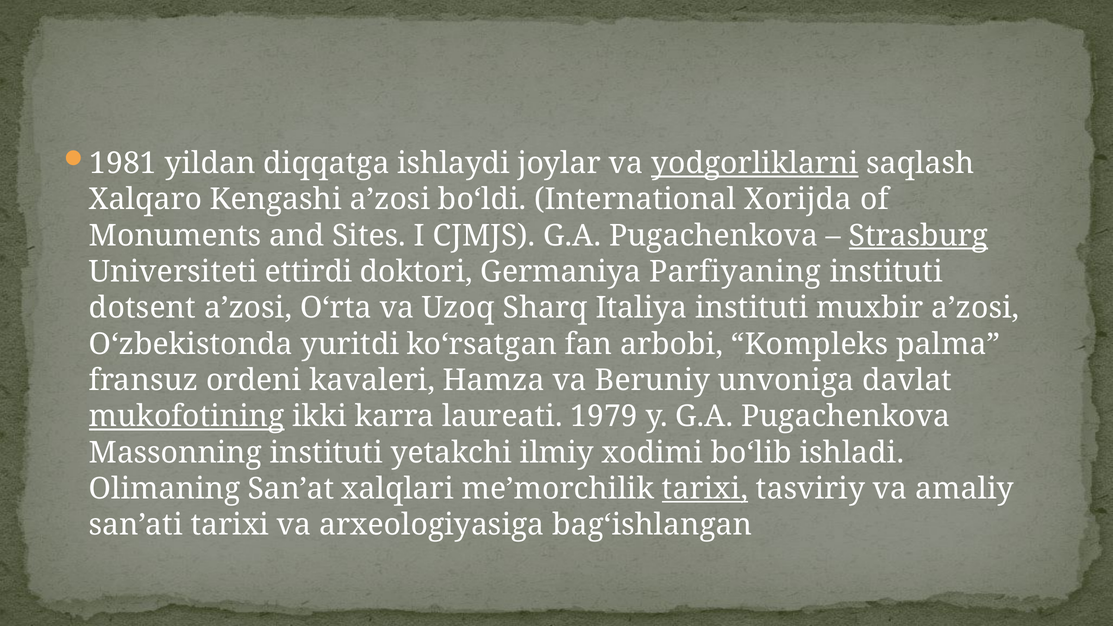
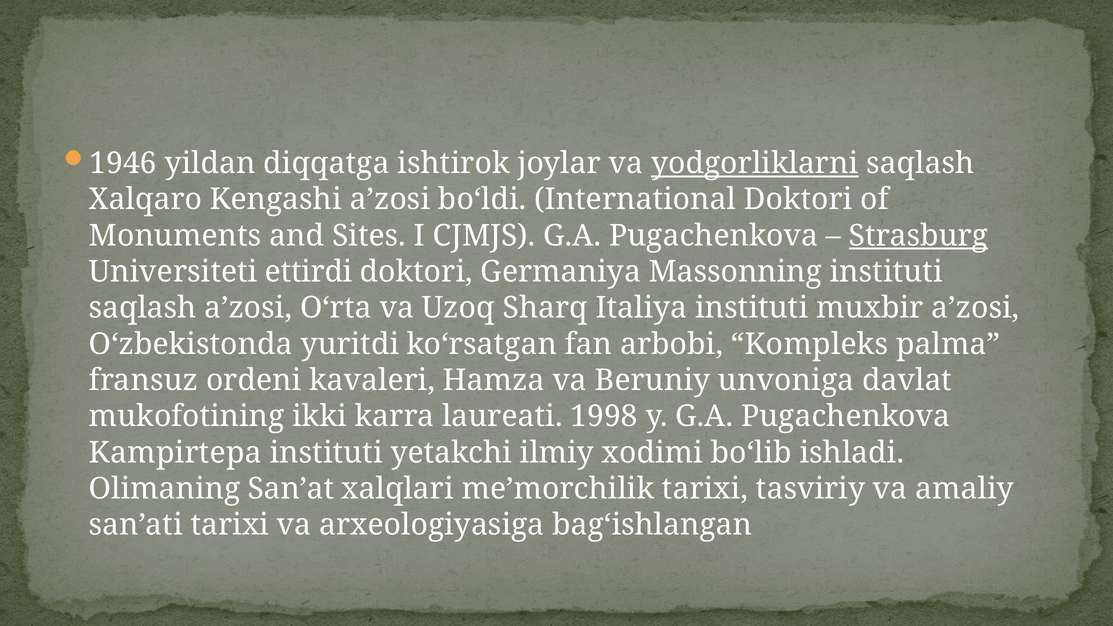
1981: 1981 -> 1946 (123, 163)
ishlaydi: ishlaydi -> ishtirok (453, 163)
International Xorijda: Xorijda -> Doktori (798, 200)
Parfiyaning: Parfiyaning -> Massonning (735, 272)
dotsent: dotsent -> saqlash (143, 308)
mukofotining underline: present -> none (187, 416)
1979: 1979 -> 1998 (604, 416)
Massonning: Massonning -> Kampirtepa (175, 453)
tarixi underline: present -> none (705, 489)
